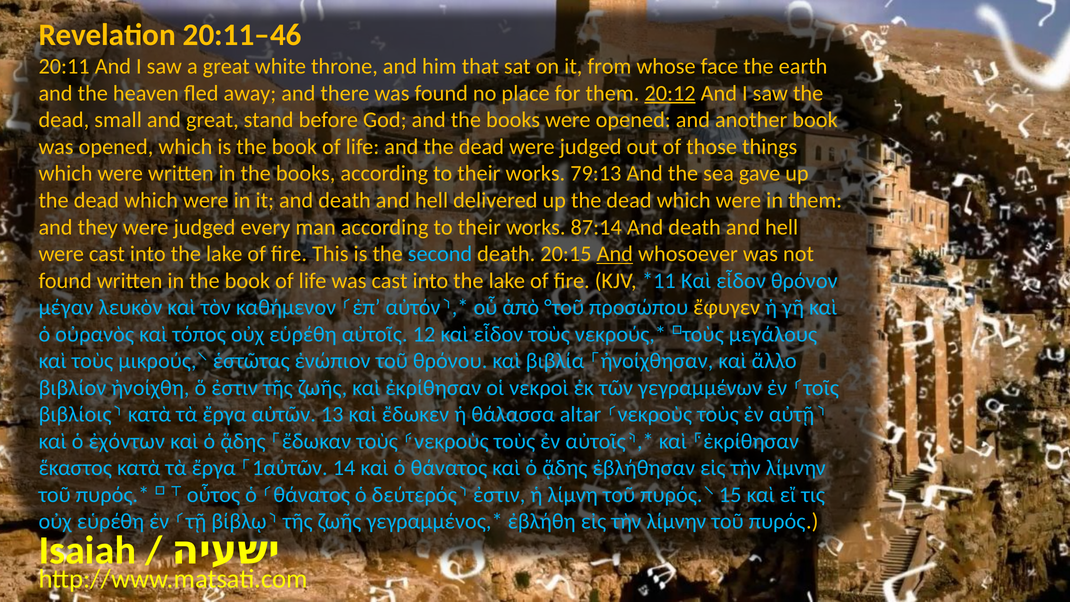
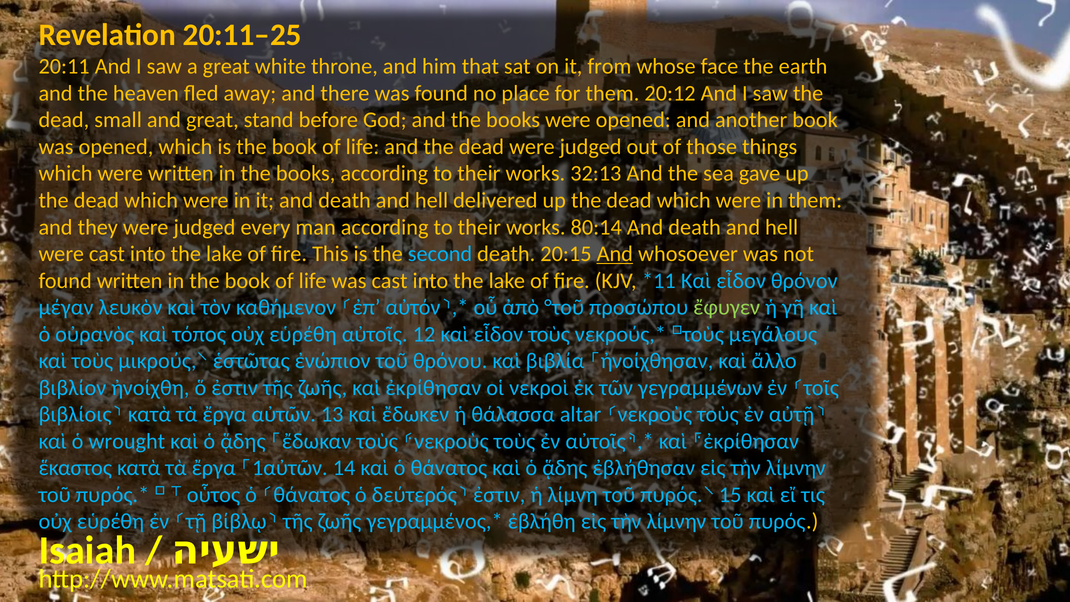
20:11–46: 20:11–46 -> 20:11–25 (242, 35)
20:12 underline: present -> none (670, 93)
79:13: 79:13 -> 32:13 (596, 174)
87:14: 87:14 -> 80:14 (596, 227)
ἔφυγεν colour: yellow -> light green (727, 307)
ἐχόντων: ἐχόντων -> wrought (127, 441)
